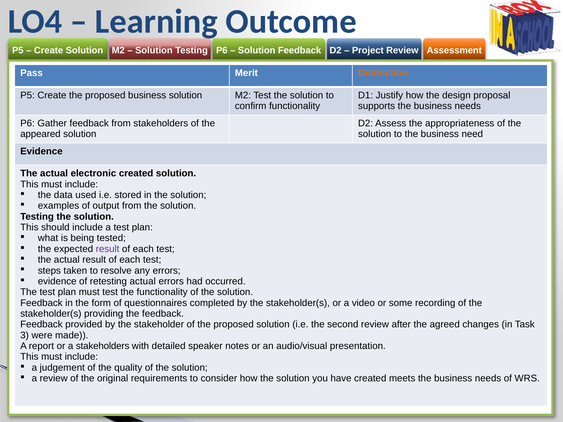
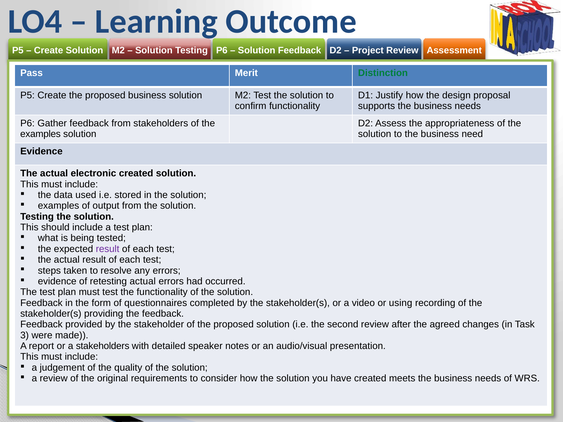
Distinction colour: orange -> green (383, 73)
appeared: appeared -> examples (40, 134)
some: some -> using (401, 303)
